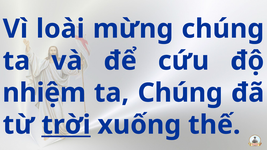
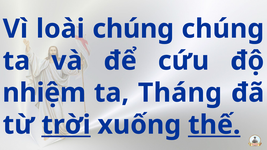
loài mừng: mừng -> chúng (133, 29)
ta Chúng: Chúng -> Tháng (180, 93)
thế underline: none -> present (214, 125)
